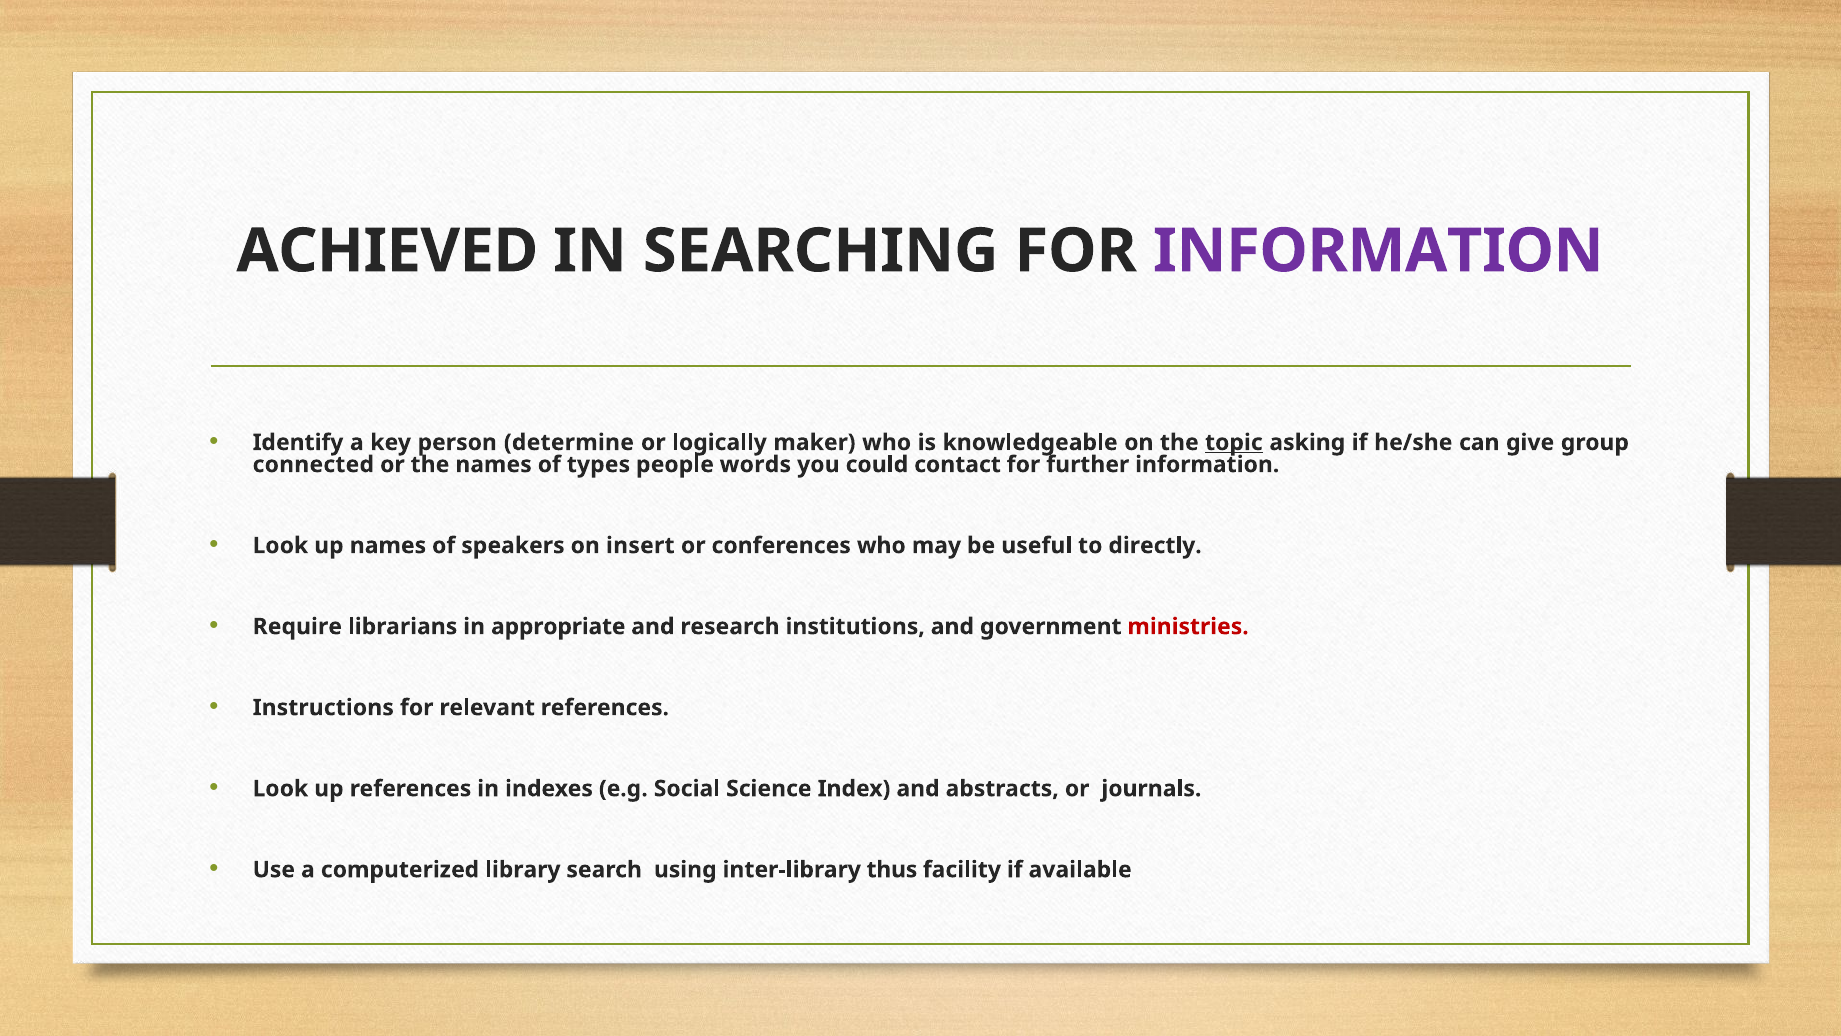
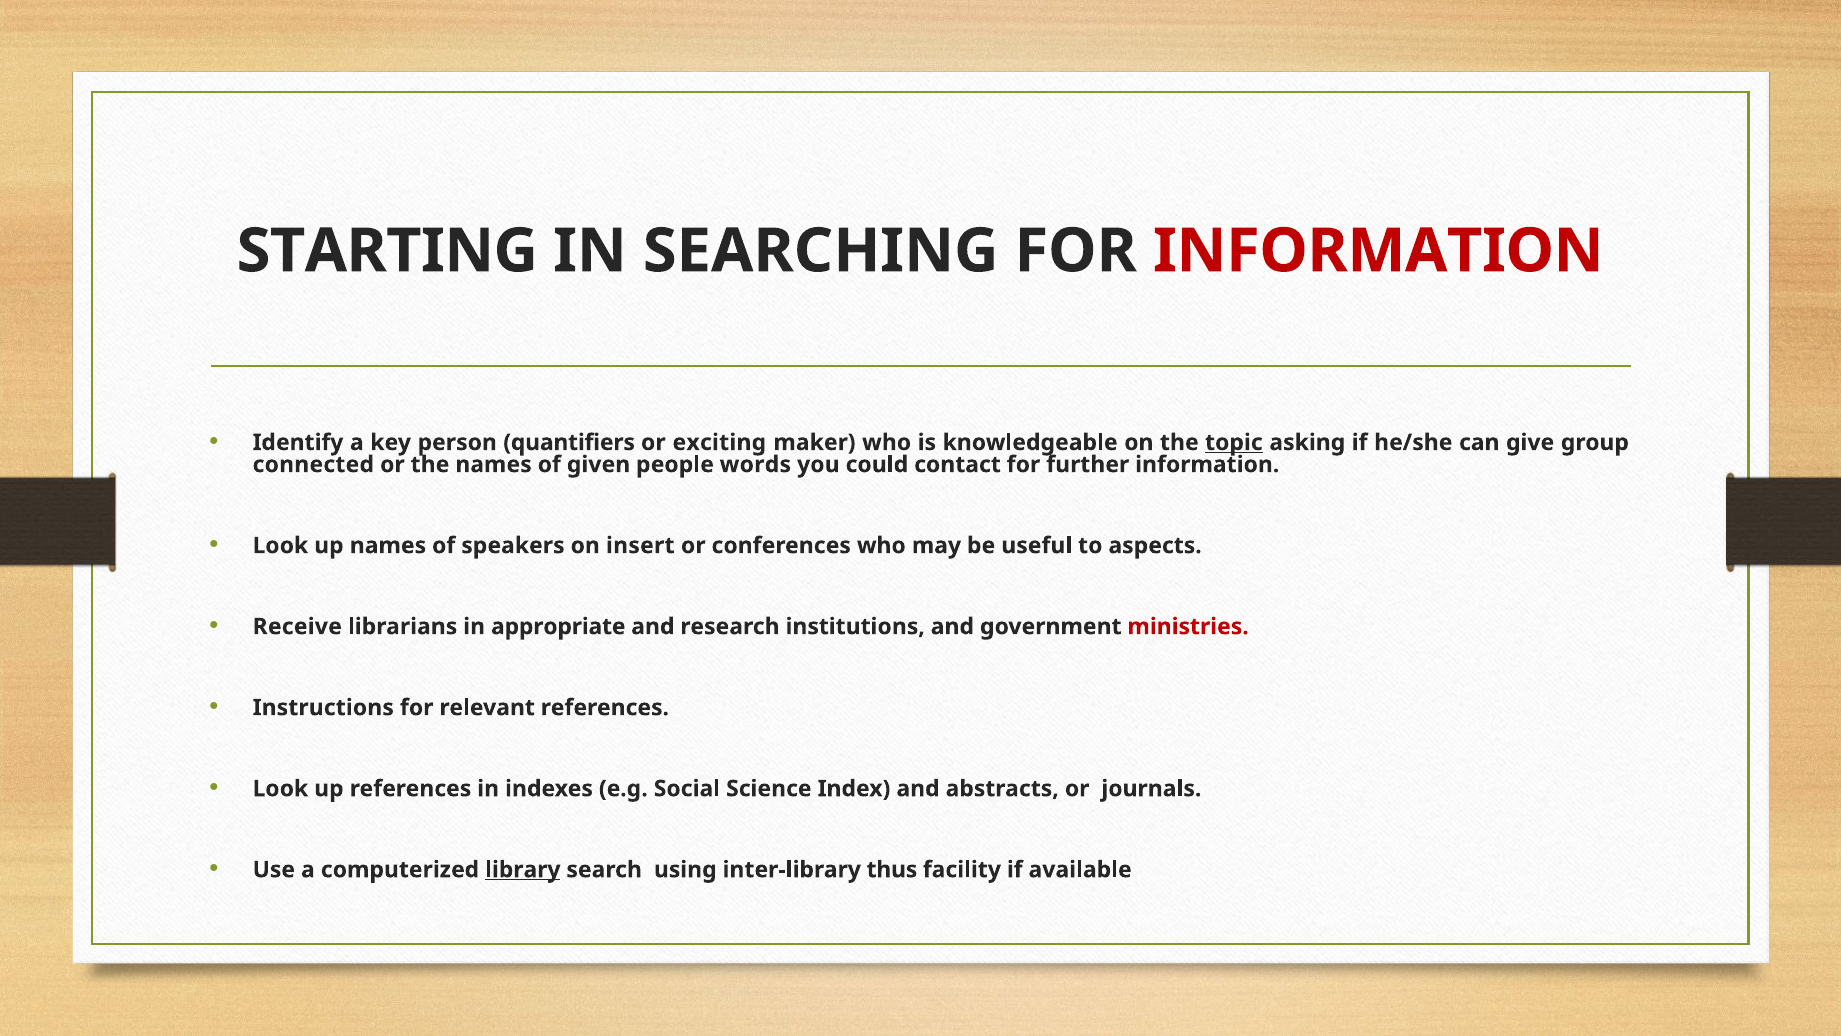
ACHIEVED: ACHIEVED -> STARTING (387, 251)
INFORMATION colour: purple -> red (1378, 251)
determine: determine -> quantifiers (569, 442)
logically: logically -> exciting (719, 442)
types: types -> given (599, 464)
directly: directly -> aspects (1155, 545)
Require: Require -> Receive (297, 626)
library underline: none -> present (523, 869)
